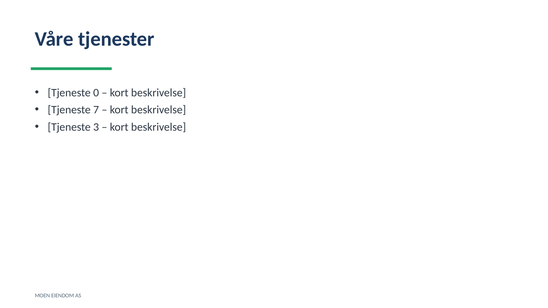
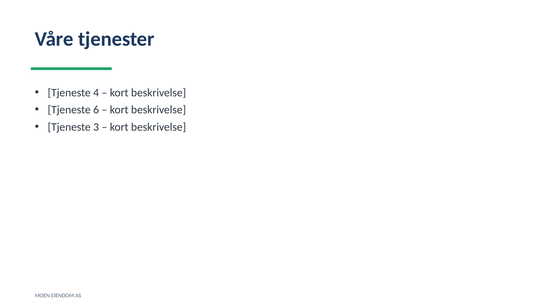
0: 0 -> 4 (96, 93)
7: 7 -> 6 (96, 110)
